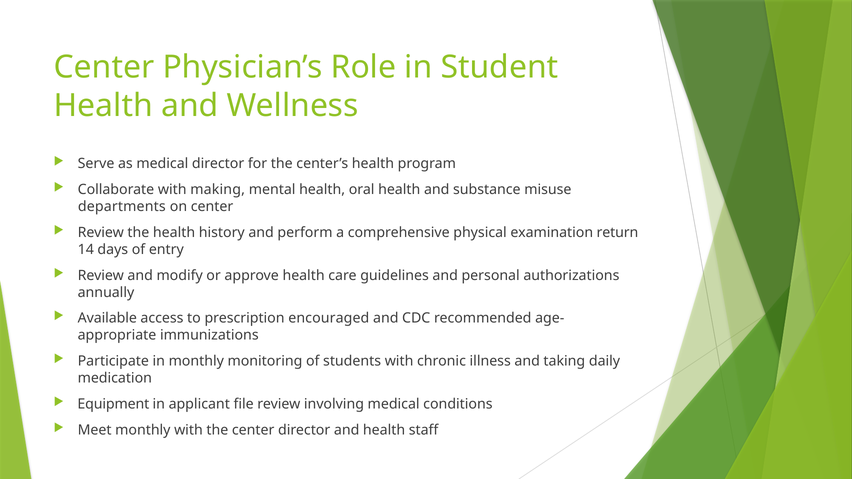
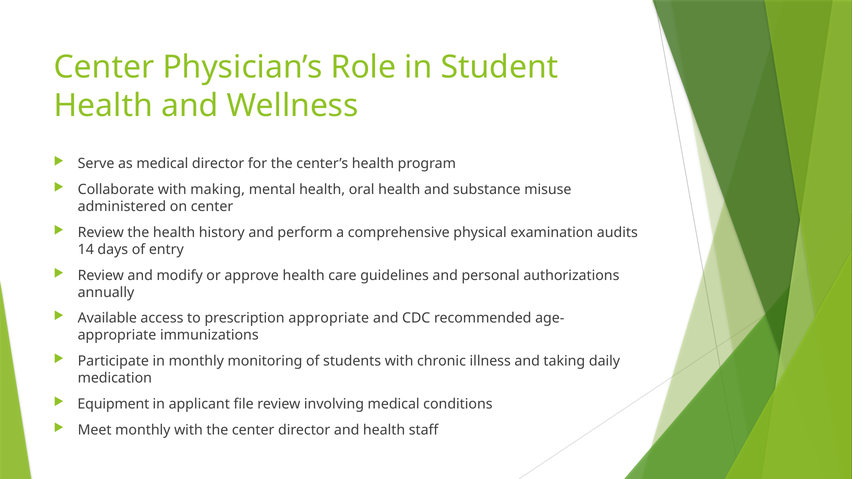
departments: departments -> administered (122, 207)
return: return -> audits (617, 233)
prescription encouraged: encouraged -> appropriate (329, 318)
